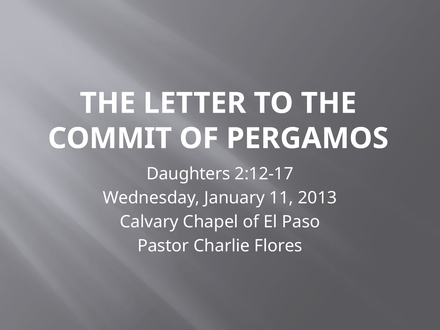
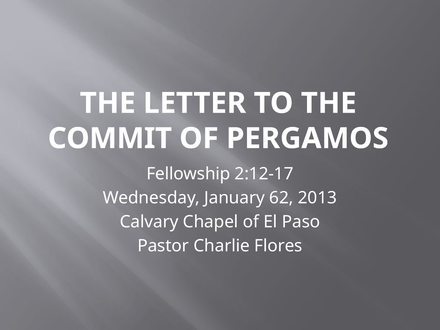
Daughters: Daughters -> Fellowship (188, 174)
11: 11 -> 62 (281, 198)
